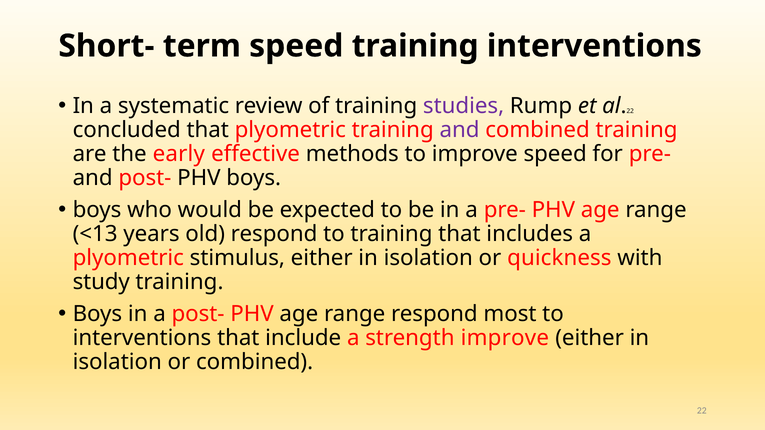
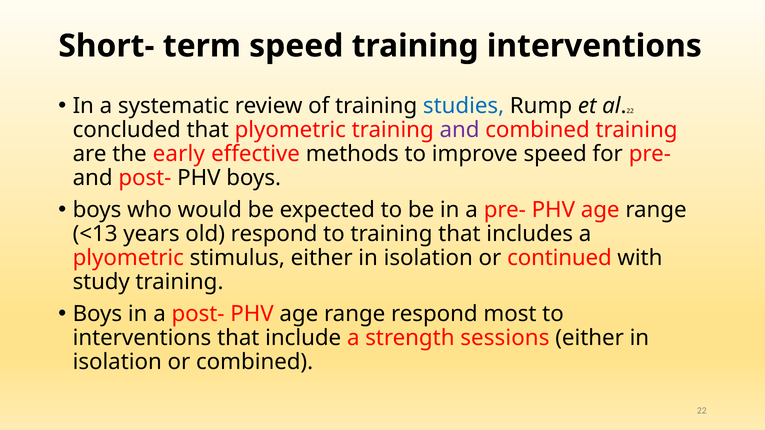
studies colour: purple -> blue (464, 106)
quickness: quickness -> continued (559, 258)
strength improve: improve -> sessions (505, 338)
